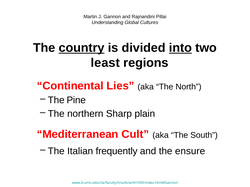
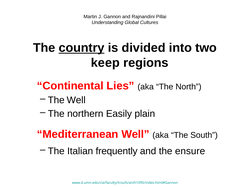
into underline: present -> none (180, 48)
least: least -> keep (105, 63)
The Pine: Pine -> Well (76, 100)
Sharp: Sharp -> Easily (119, 114)
Mediterranean Cult: Cult -> Well (135, 135)
